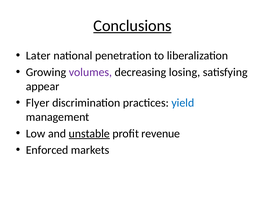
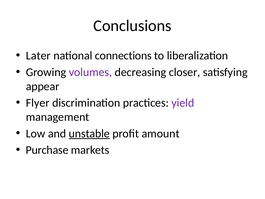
Conclusions underline: present -> none (132, 26)
penetration: penetration -> connections (123, 56)
losing: losing -> closer (185, 72)
yield colour: blue -> purple (183, 103)
revenue: revenue -> amount (161, 133)
Enforced: Enforced -> Purchase (47, 150)
